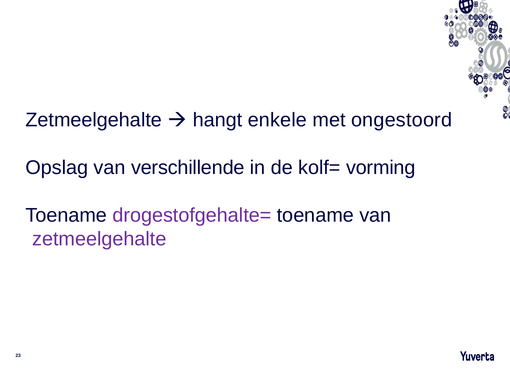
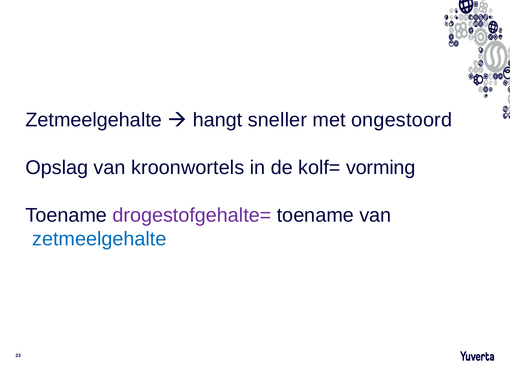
enkele: enkele -> sneller (277, 120)
verschillende: verschillende -> kroonwortels (188, 168)
zetmeelgehalte colour: purple -> blue (99, 239)
